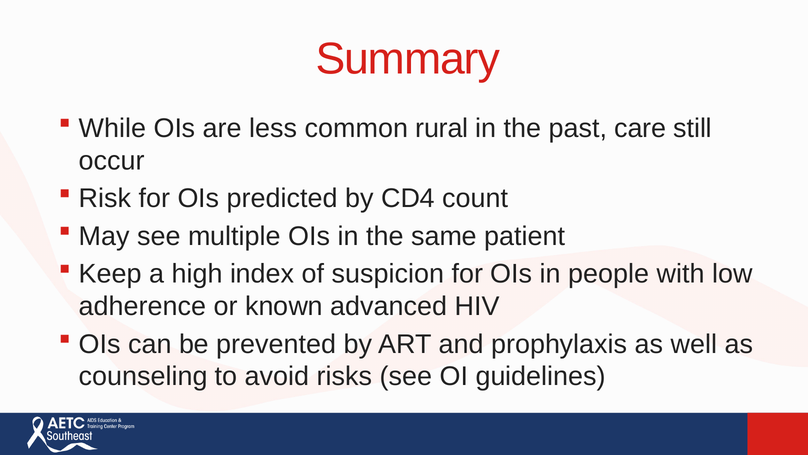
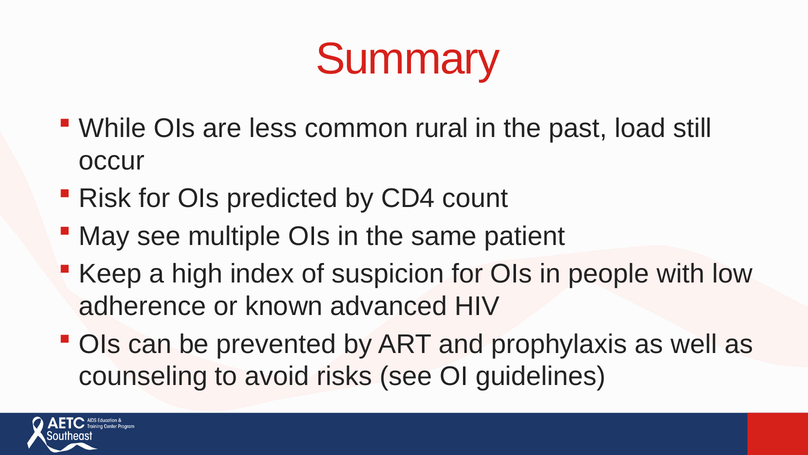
care: care -> load (640, 128)
